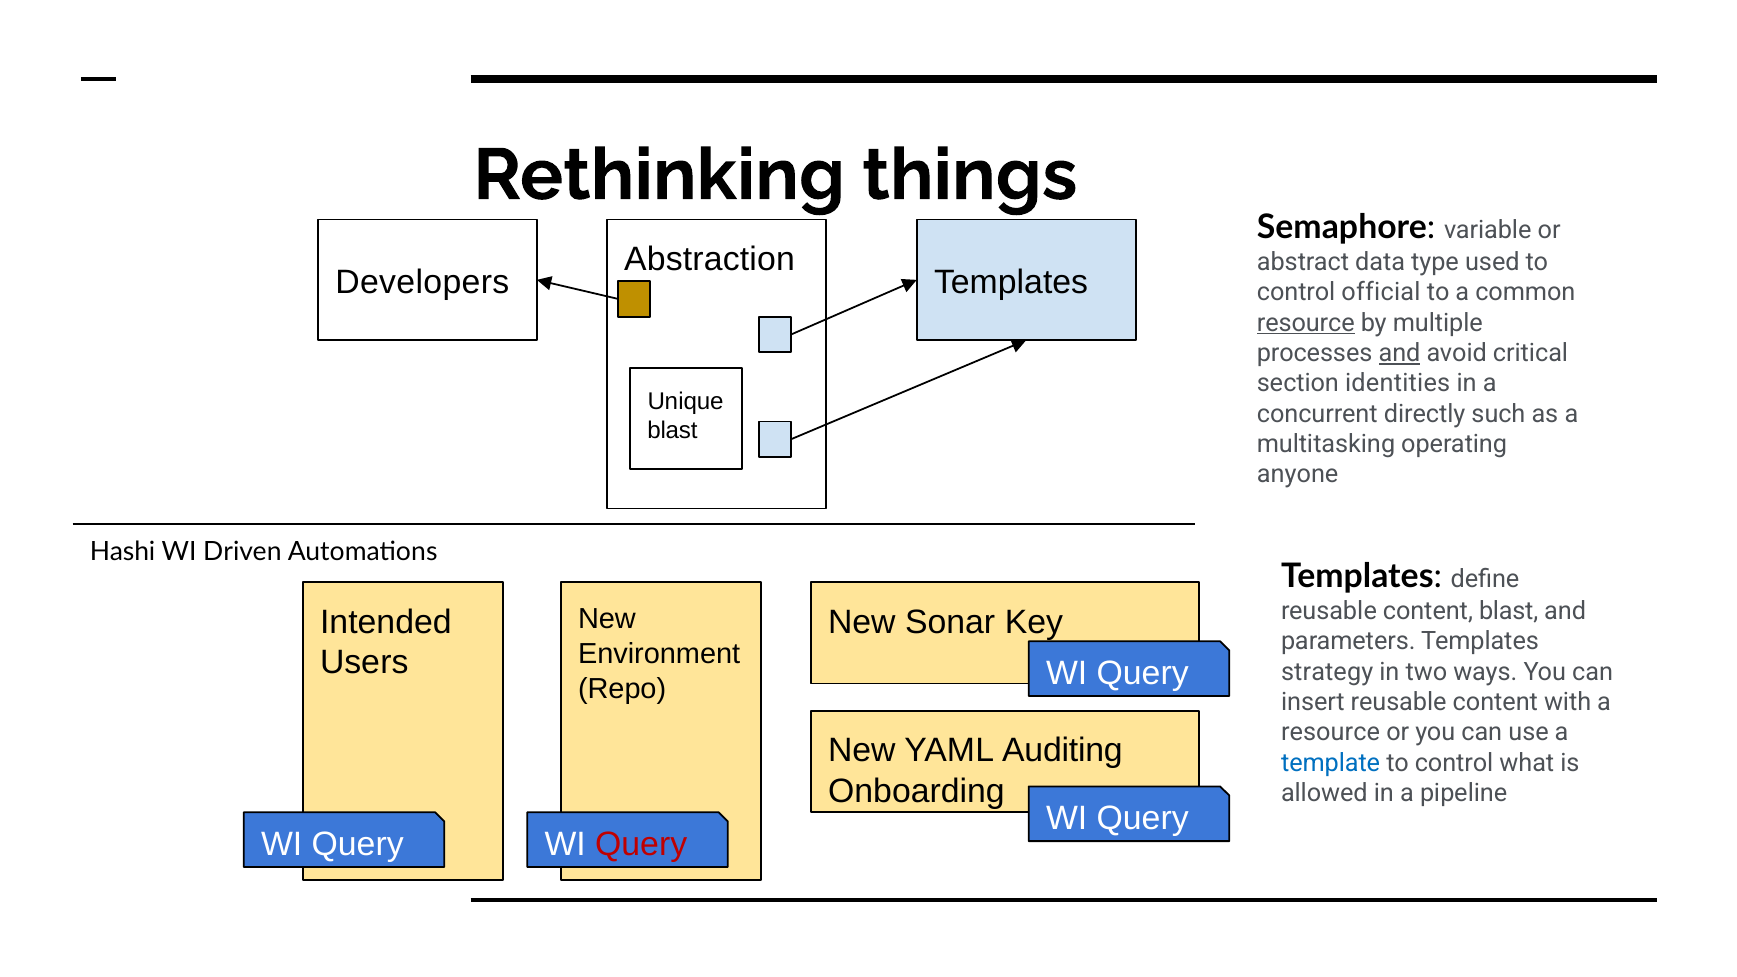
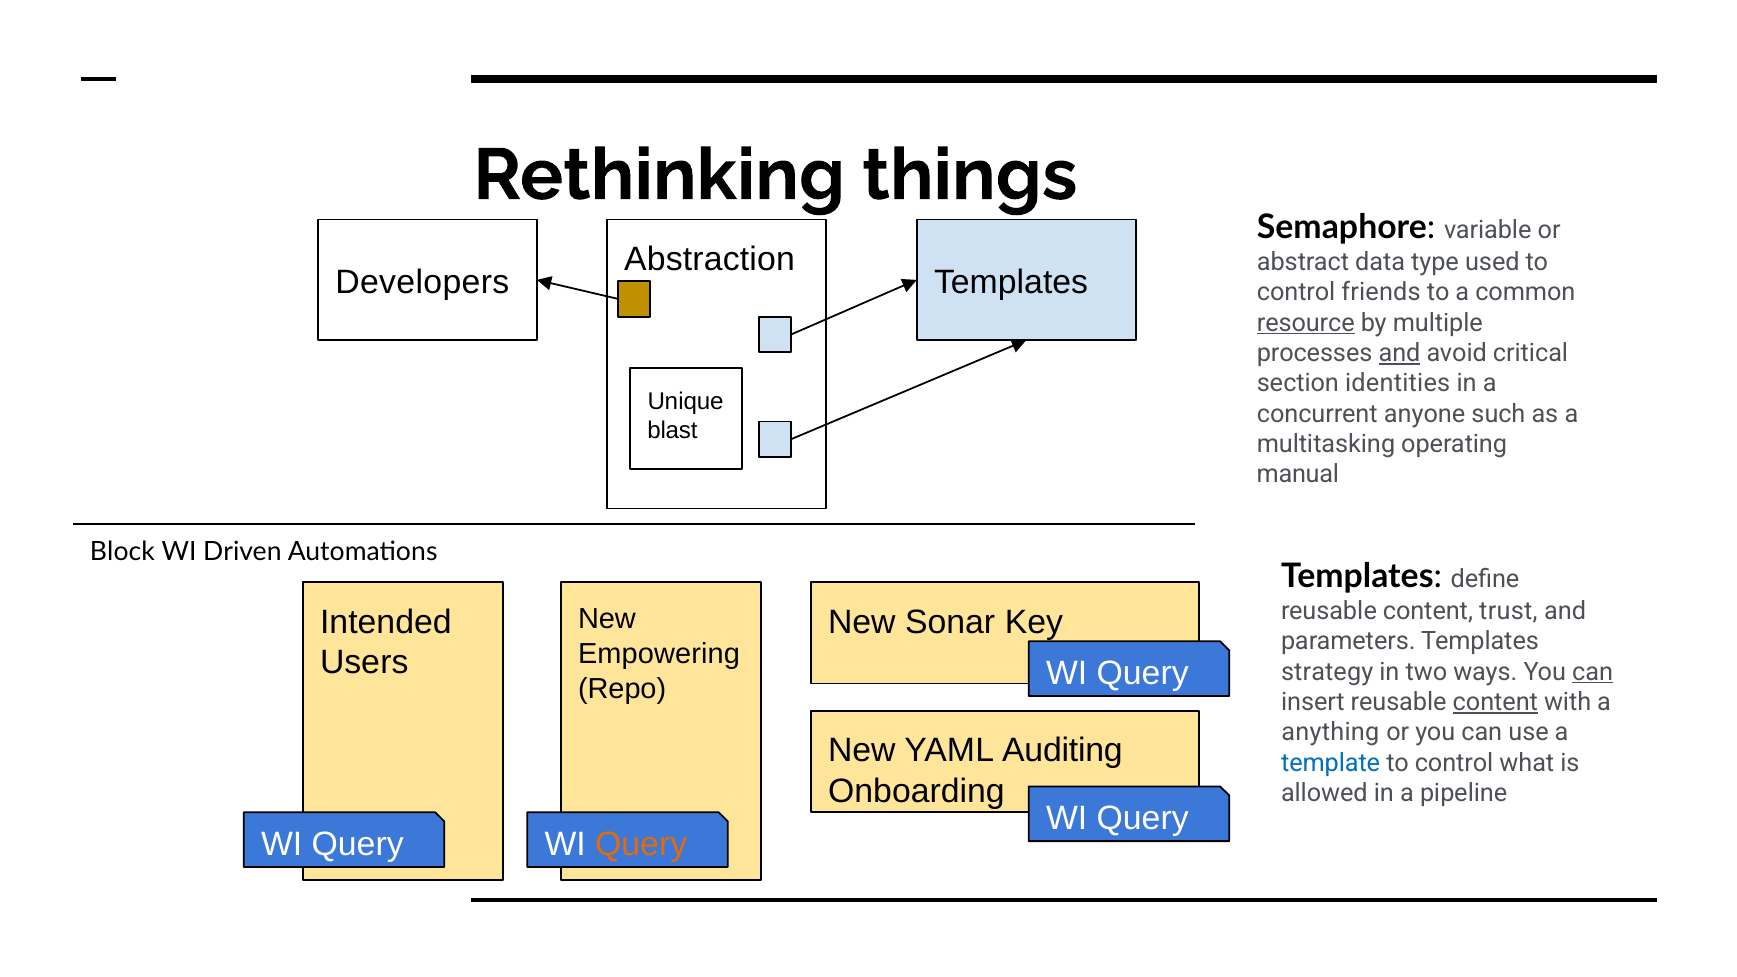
official: official -> friends (1381, 292)
directly: directly -> anyone (1425, 414)
anyone: anyone -> manual (1298, 475)
Hashi: Hashi -> Block (122, 551)
content blast: blast -> trust (1508, 611)
Environment: Environment -> Empowering (659, 654)
can underline: none -> present (1593, 672)
content underline: none -> present (1495, 702)
resource: resource -> anything (1330, 732)
Query colour: red -> orange (641, 844)
